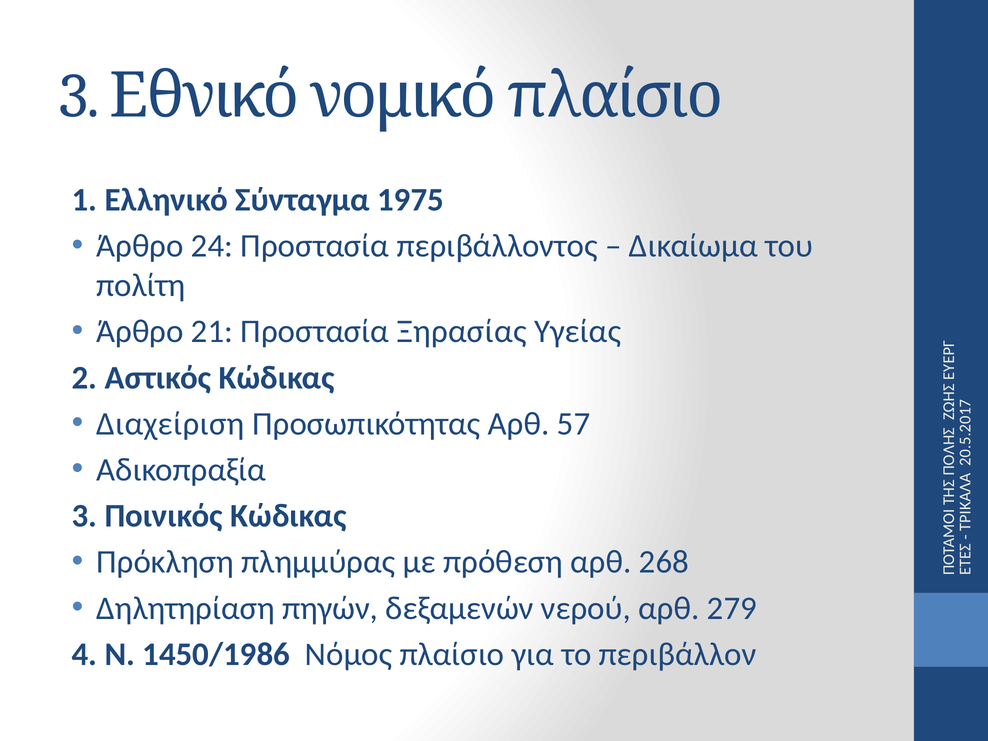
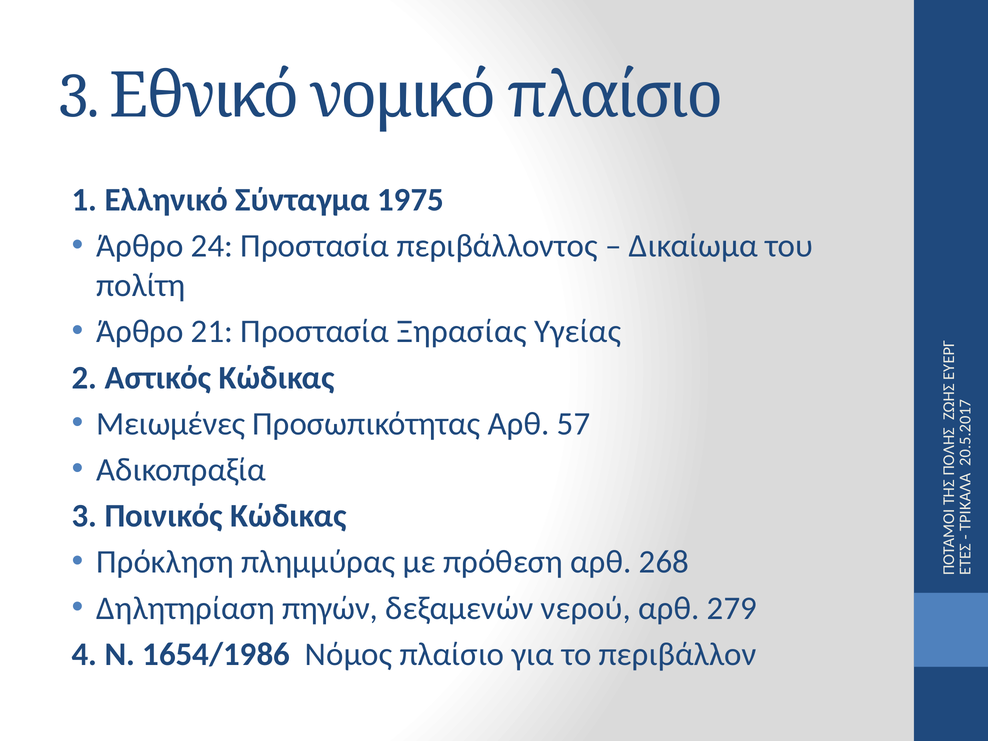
Διαχείριση: Διαχείριση -> Μειωμένες (171, 424)
1450/1986: 1450/1986 -> 1654/1986 (216, 654)
